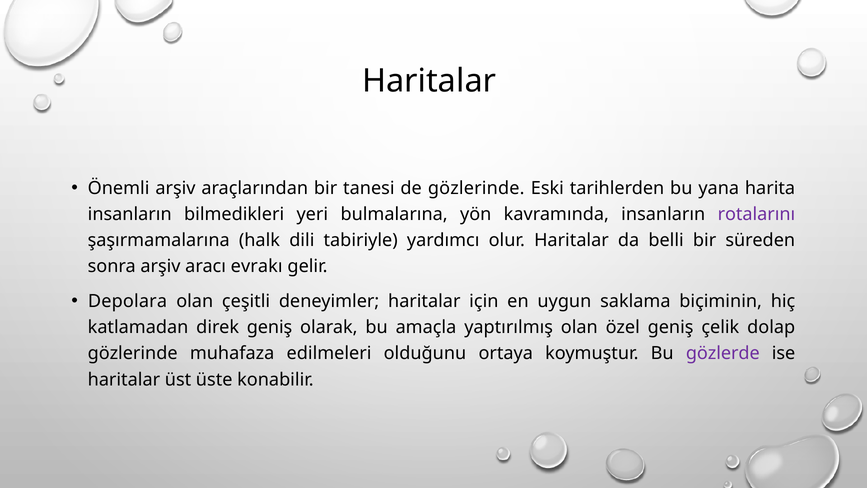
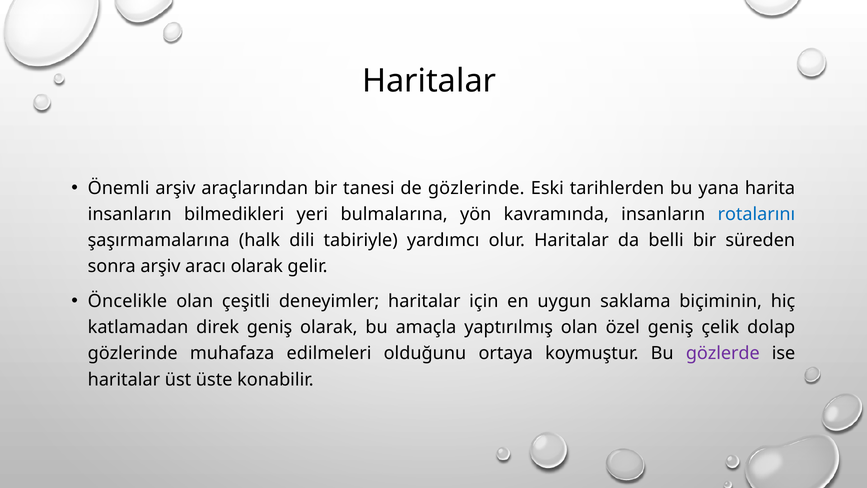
rotalarını colour: purple -> blue (756, 214)
aracı evrakı: evrakı -> olarak (257, 266)
Depolara: Depolara -> Öncelikle (127, 301)
